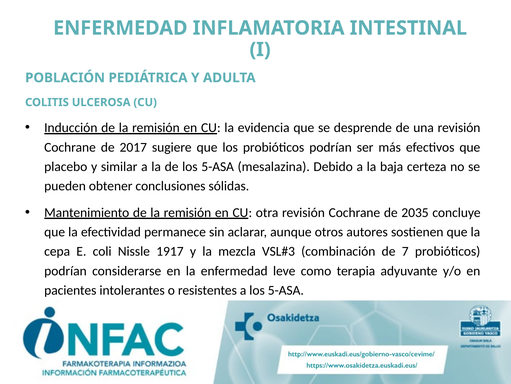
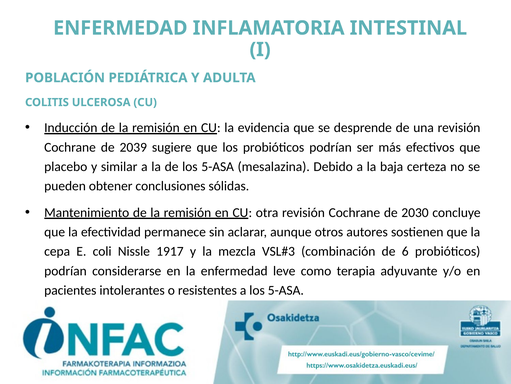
2017: 2017 -> 2039 (133, 147)
2035: 2035 -> 2030 (415, 212)
7: 7 -> 6 (405, 251)
